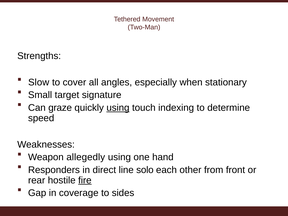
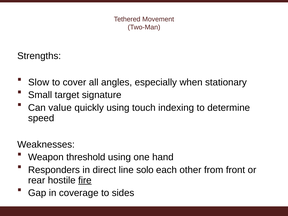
graze: graze -> value (60, 108)
using underline: present -> none (118, 108)
allegedly: allegedly -> threshold (86, 157)
